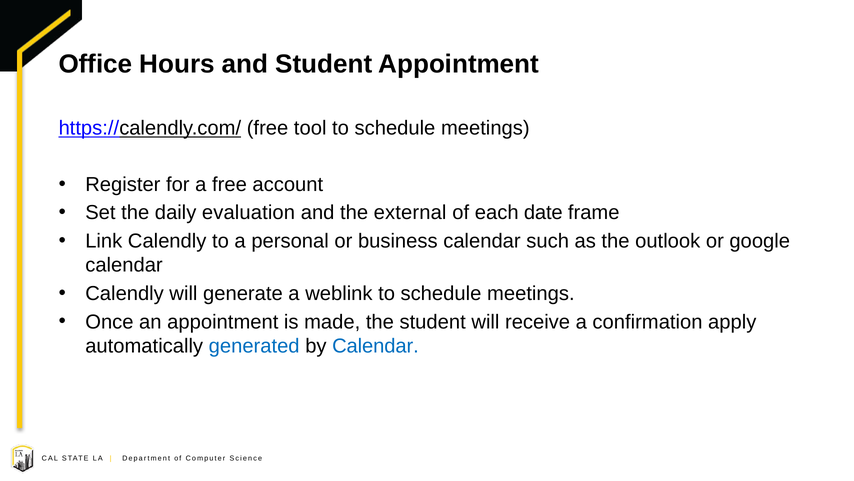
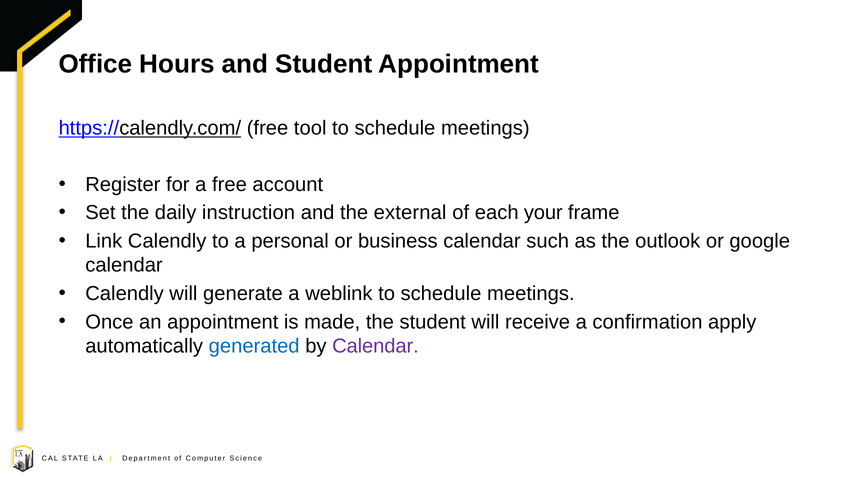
evaluation: evaluation -> instruction (249, 213)
date: date -> your (543, 213)
Calendar colour: blue -> purple (375, 346)
